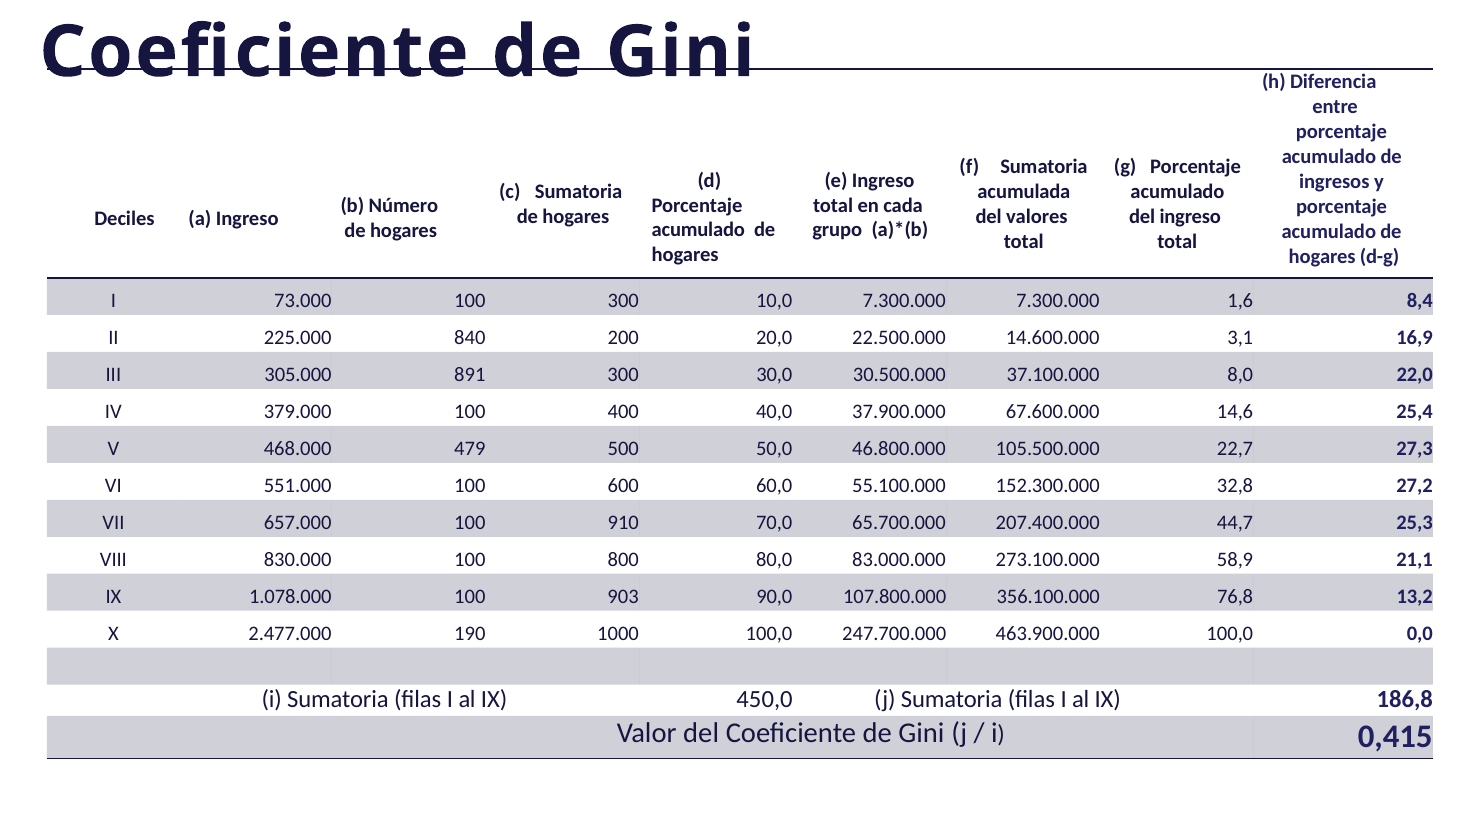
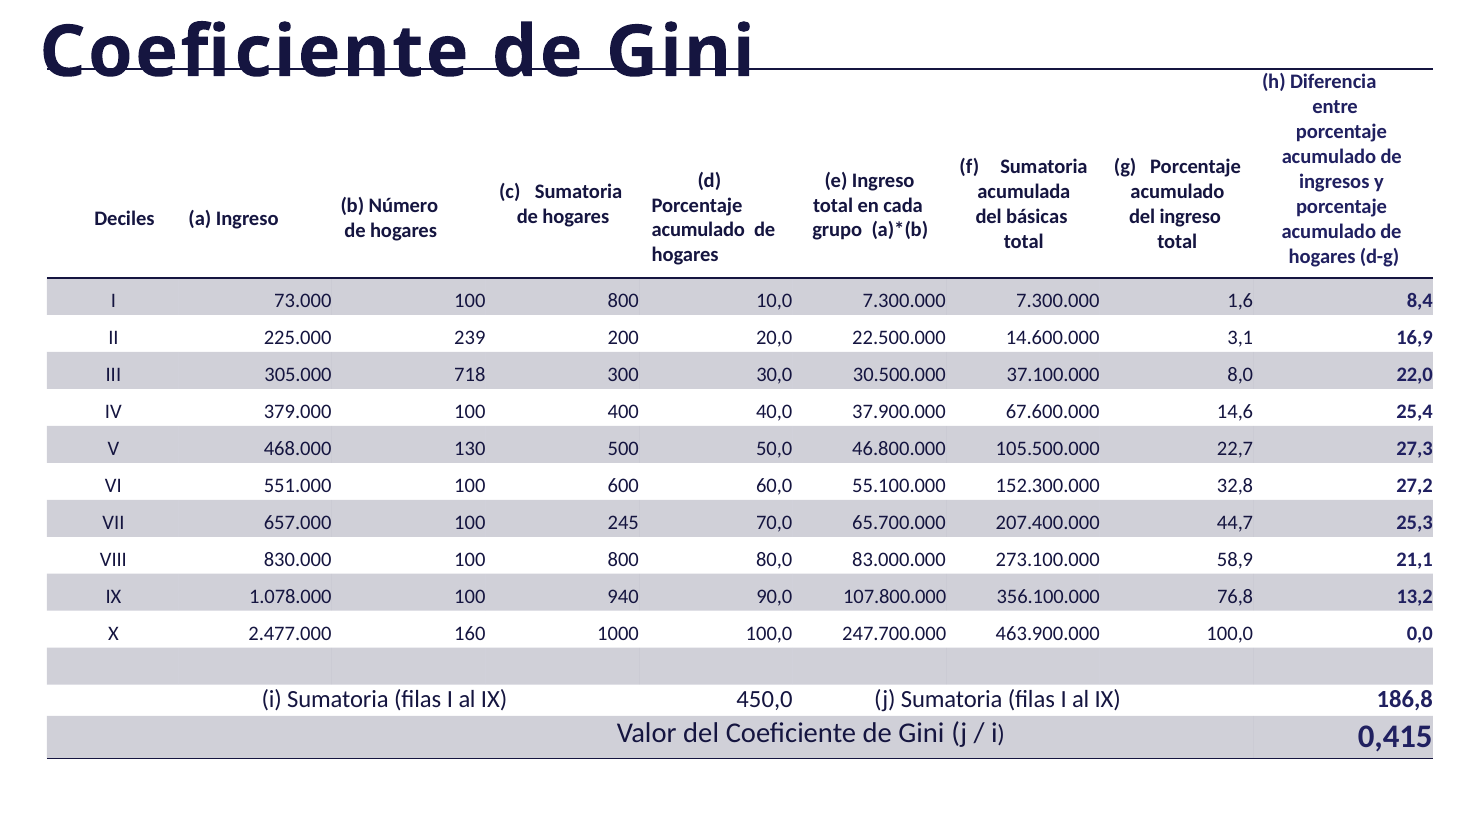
valores: valores -> básicas (1037, 217)
73.000 100 300: 300 -> 800 (623, 300)
840: 840 -> 239 (470, 337)
891: 891 -> 718 (470, 374)
479: 479 -> 130 (470, 448)
910: 910 -> 245 (623, 522)
903: 903 -> 940 (623, 596)
190: 190 -> 160 (470, 633)
